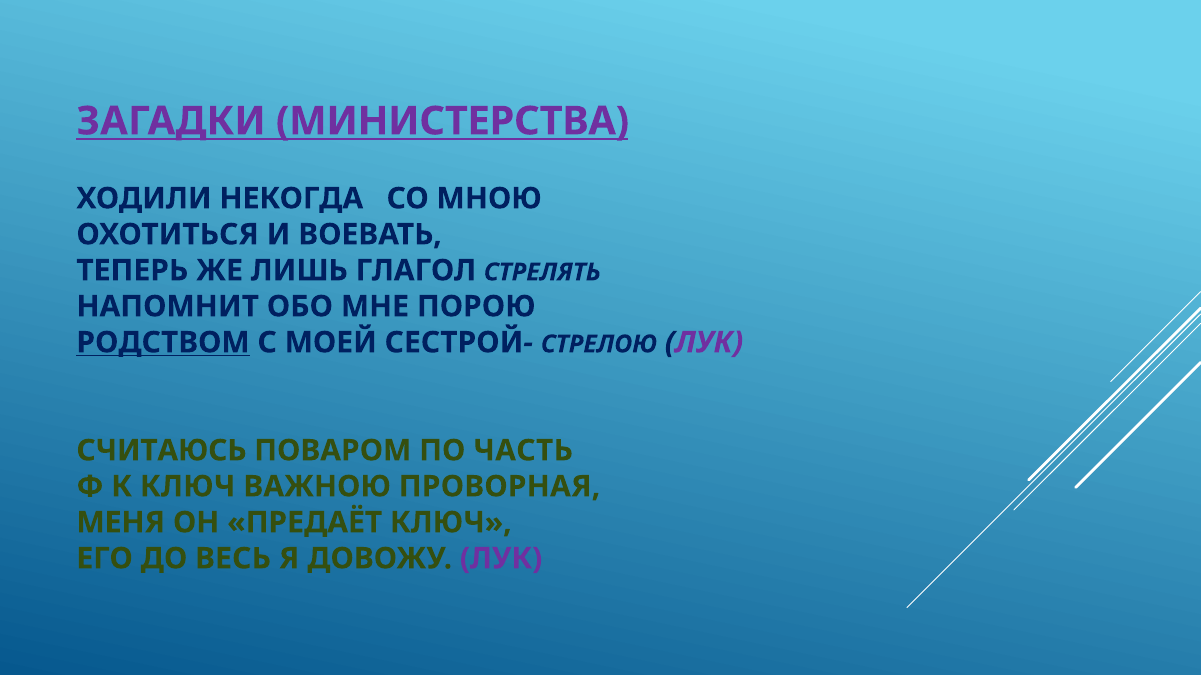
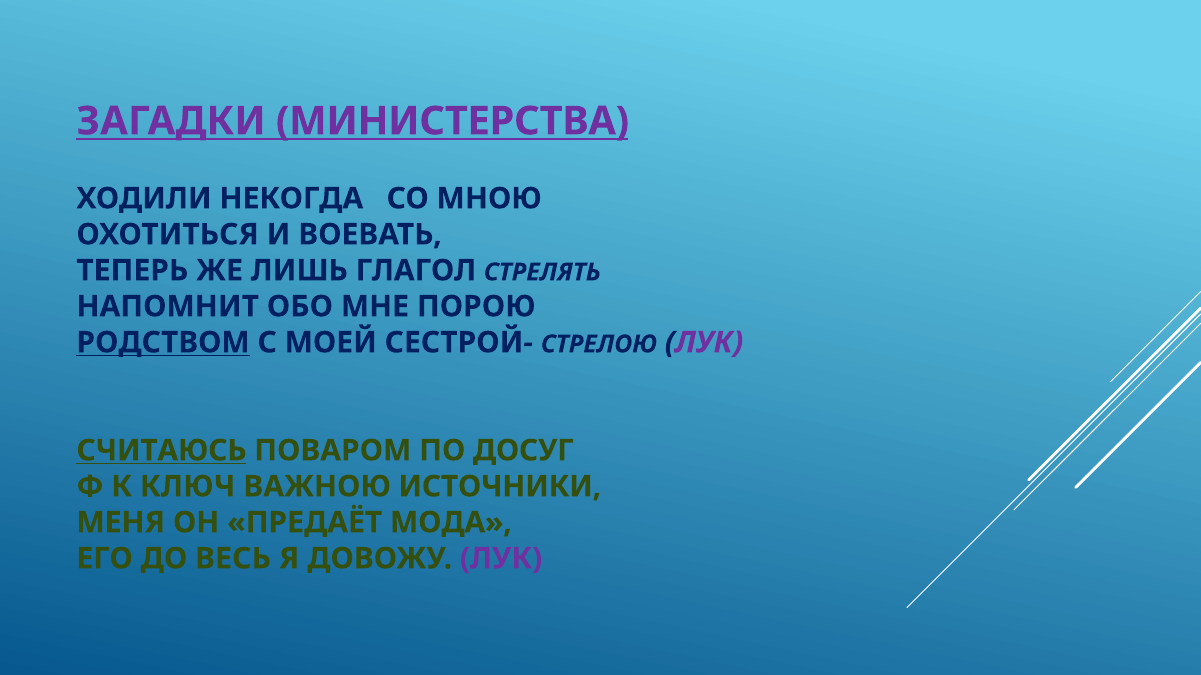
СЧИТАЮСЬ underline: none -> present (162, 451)
ЧАСТЬ: ЧАСТЬ -> ДОСУГ (523, 451)
ПРОВОРНАЯ: ПРОВОРНАЯ -> ИСТОЧНИКИ (500, 487)
ПРЕДАЁТ КЛЮЧ: КЛЮЧ -> МОДА (451, 523)
